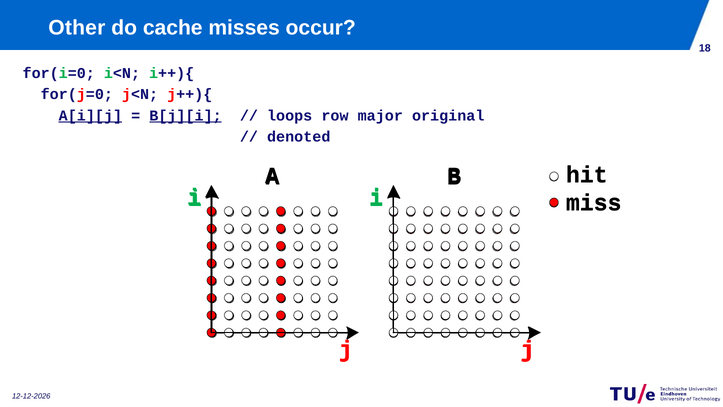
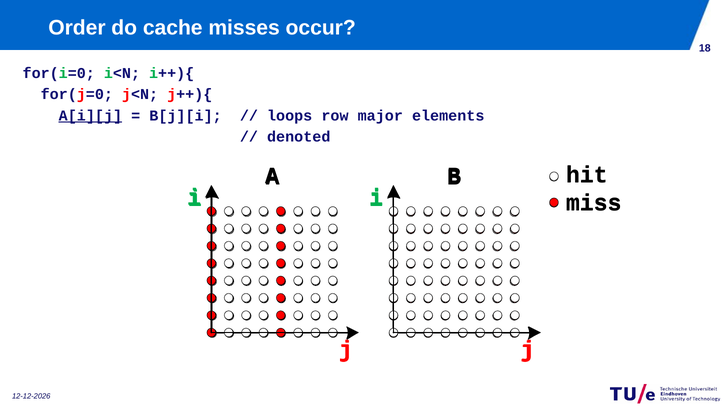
Other: Other -> Order (77, 28)
B[j][i underline: present -> none (186, 116)
original: original -> elements (448, 116)
